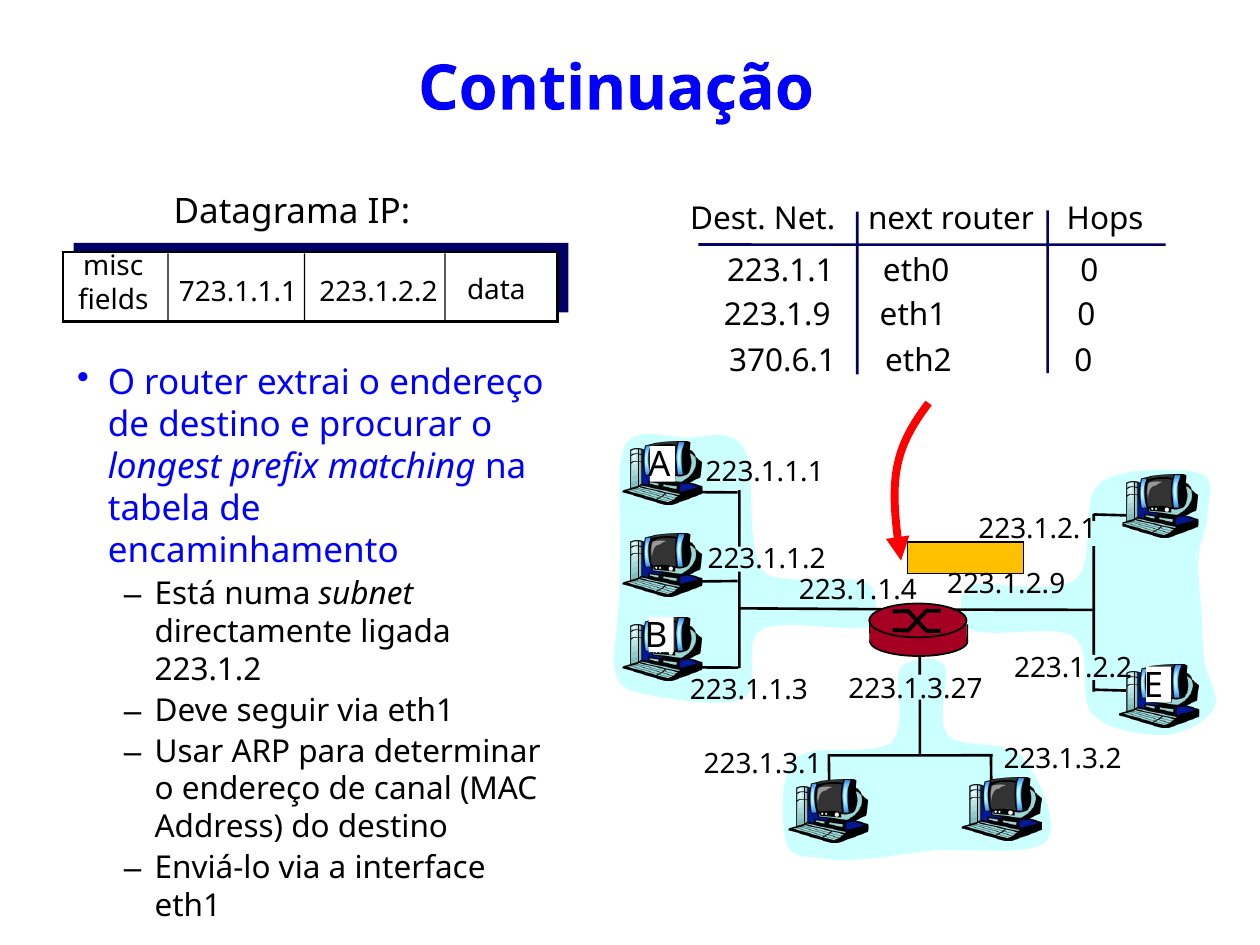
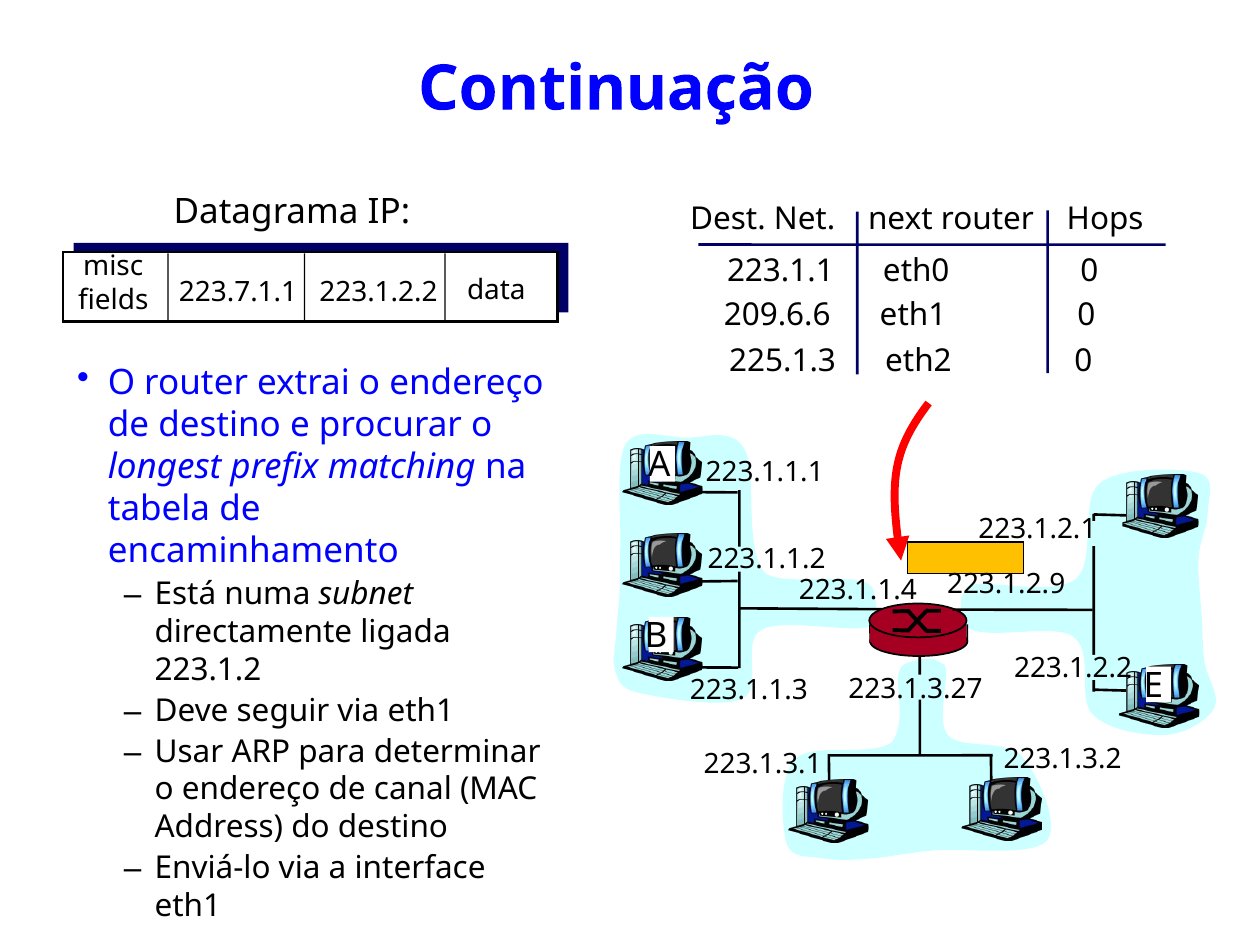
723.1.1.1: 723.1.1.1 -> 223.7.1.1 (238, 292)
223.1.9: 223.1.9 -> 209.6.6 (777, 315)
370.6.1: 370.6.1 -> 225.1.3 (783, 361)
